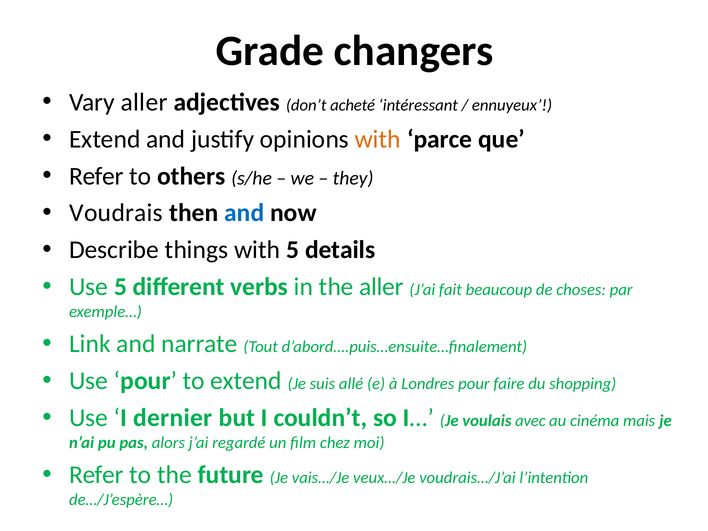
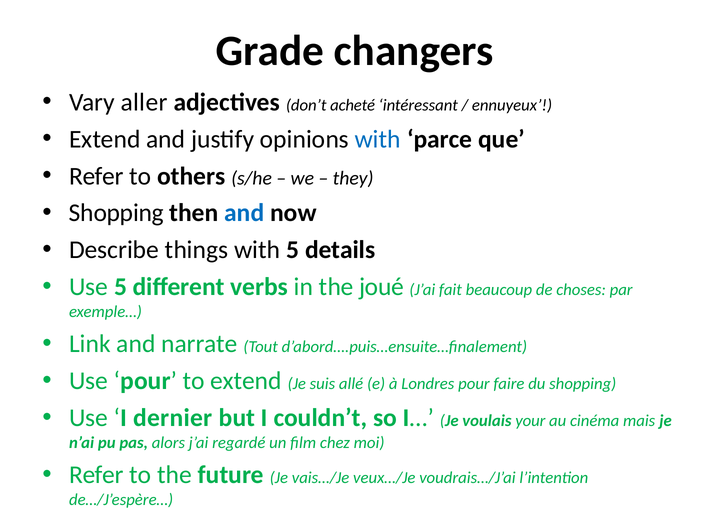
with colour: orange -> blue (378, 139)
Voudrais: Voudrais -> Shopping (116, 213)
the aller: aller -> joué (382, 287)
avec: avec -> your (530, 421)
